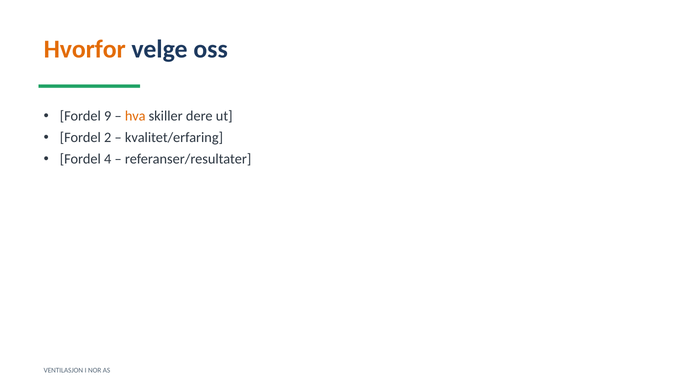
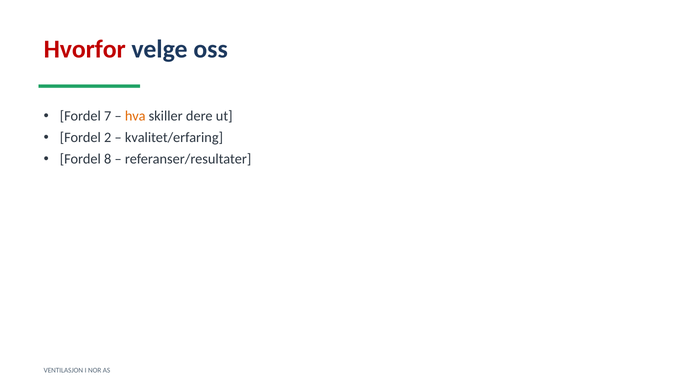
Hvorfor colour: orange -> red (85, 49)
9: 9 -> 7 (108, 116)
4: 4 -> 8 (108, 159)
